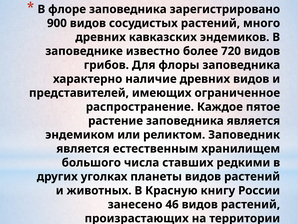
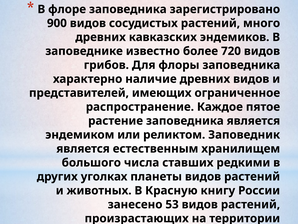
46: 46 -> 53 (172, 204)
